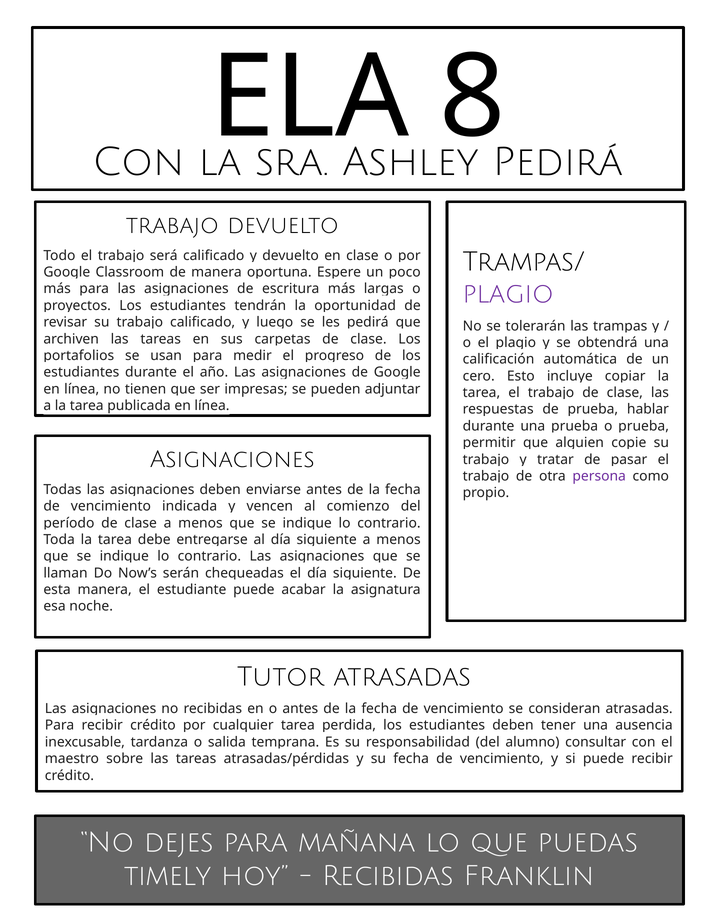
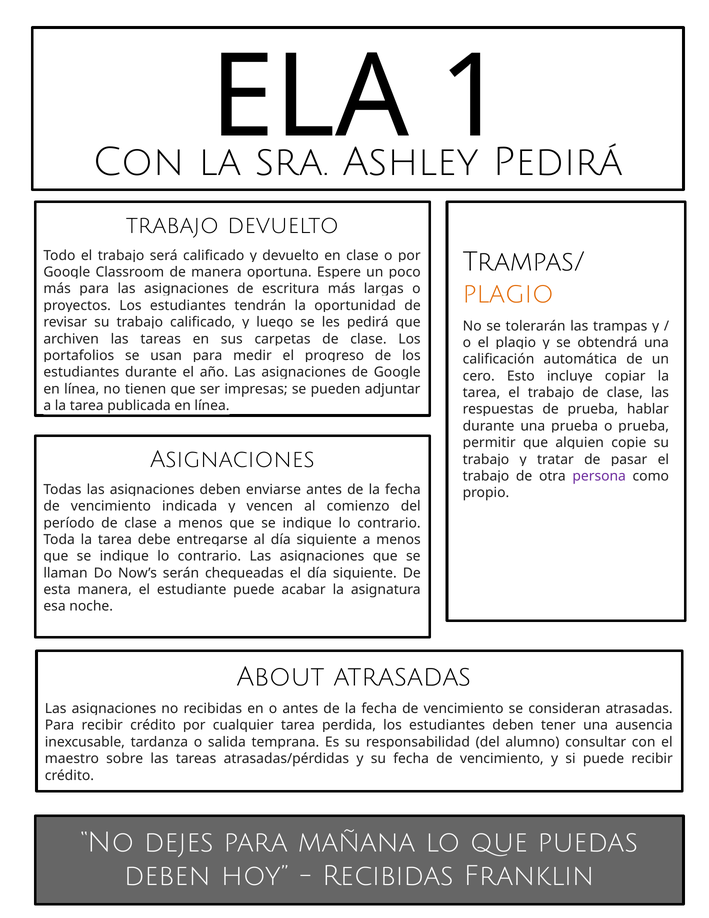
8: 8 -> 1 (472, 98)
plagio colour: purple -> orange (508, 294)
Tutor: Tutor -> About (281, 677)
timely: timely -> deben (168, 876)
